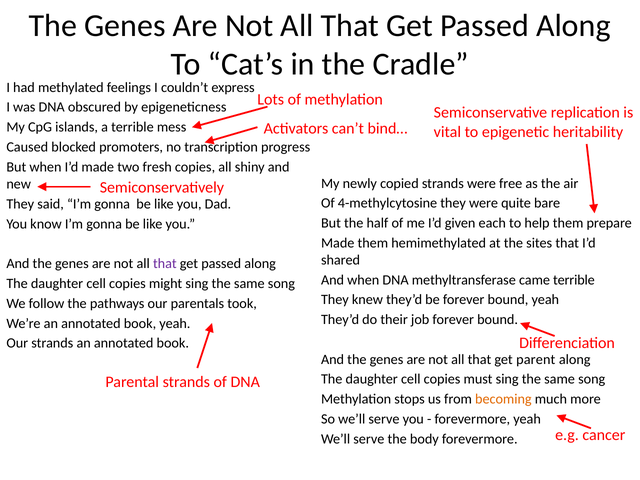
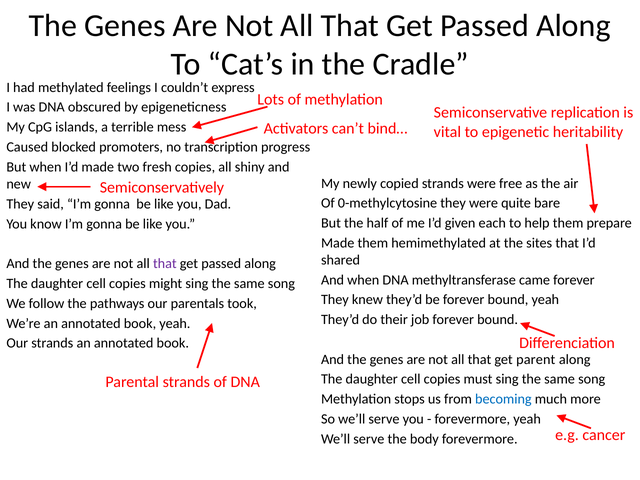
4-methylcytosine: 4-methylcytosine -> 0-methylcytosine (388, 203)
came terrible: terrible -> forever (574, 280)
becoming colour: orange -> blue (503, 399)
